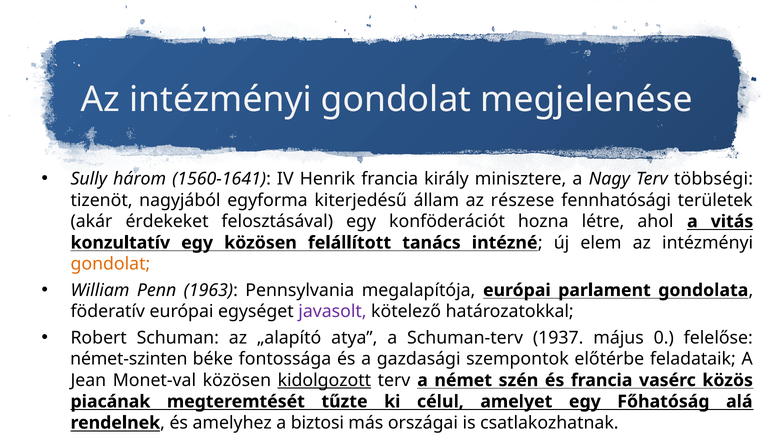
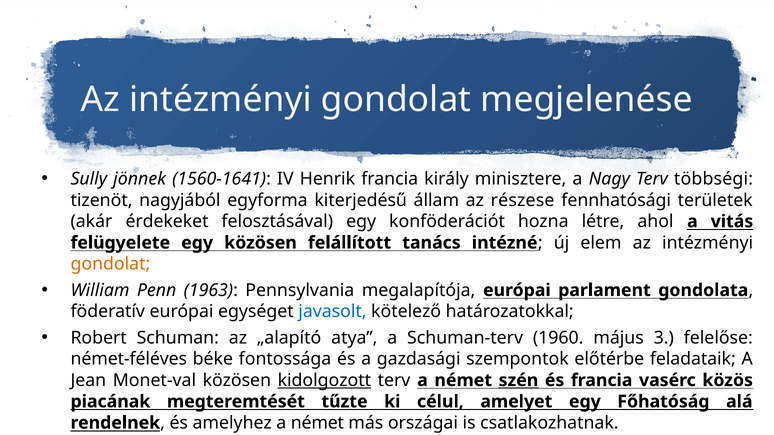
három: három -> jönnek (140, 179)
konzultatív: konzultatív -> felügyelete (120, 243)
javasolt colour: purple -> blue (332, 312)
1937: 1937 -> 1960 (558, 338)
0: 0 -> 3 (664, 338)
német-szinten: német-szinten -> német-féléves (129, 359)
szén underline: none -> present (518, 381)
amelyhez a biztosi: biztosi -> német (317, 423)
